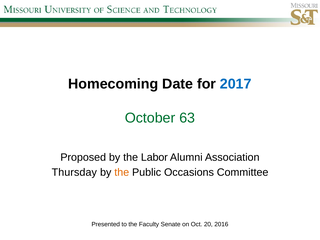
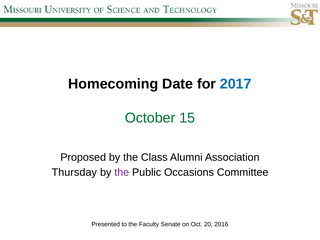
63: 63 -> 15 (187, 118)
Labor: Labor -> Class (154, 157)
the colour: orange -> purple (122, 172)
